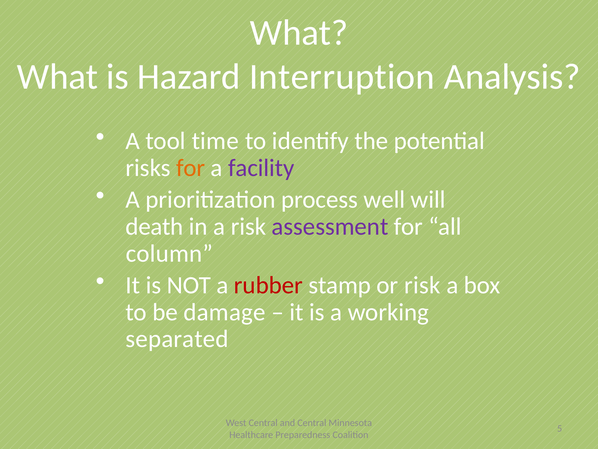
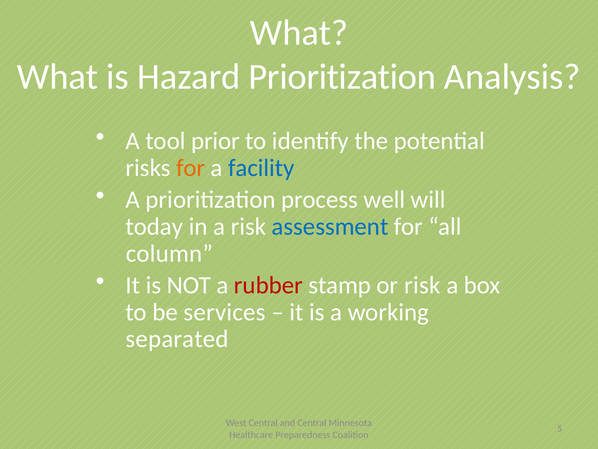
Hazard Interruption: Interruption -> Prioritization (342, 77)
time: time -> prior (215, 141)
facility colour: purple -> blue (261, 168)
death: death -> today (154, 226)
assessment colour: purple -> blue (330, 226)
damage: damage -> services (225, 312)
